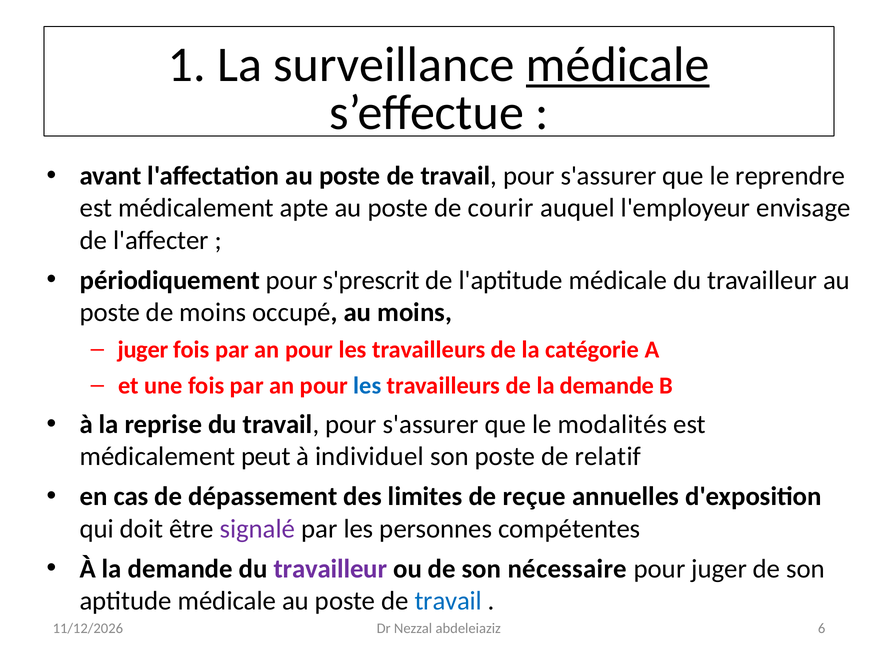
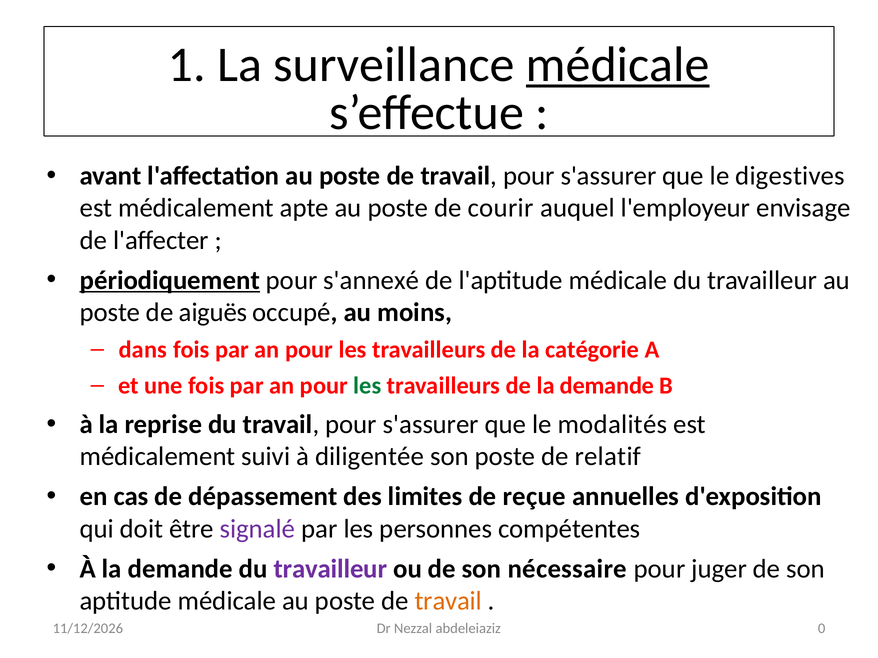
reprendre: reprendre -> digestives (790, 176)
périodiquement underline: none -> present (170, 280)
s'prescrit: s'prescrit -> s'annexé (371, 280)
de moins: moins -> aiguës (213, 313)
juger: juger -> dans (143, 350)
les colour: blue -> green (367, 386)
peut: peut -> suivi (266, 457)
individuel: individuel -> diligentée (370, 457)
travail colour: blue -> orange (448, 601)
6: 6 -> 0 (822, 629)
